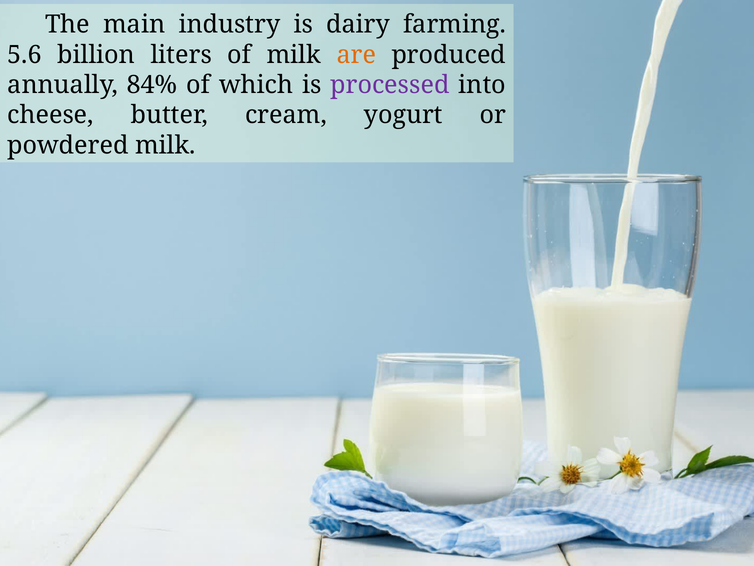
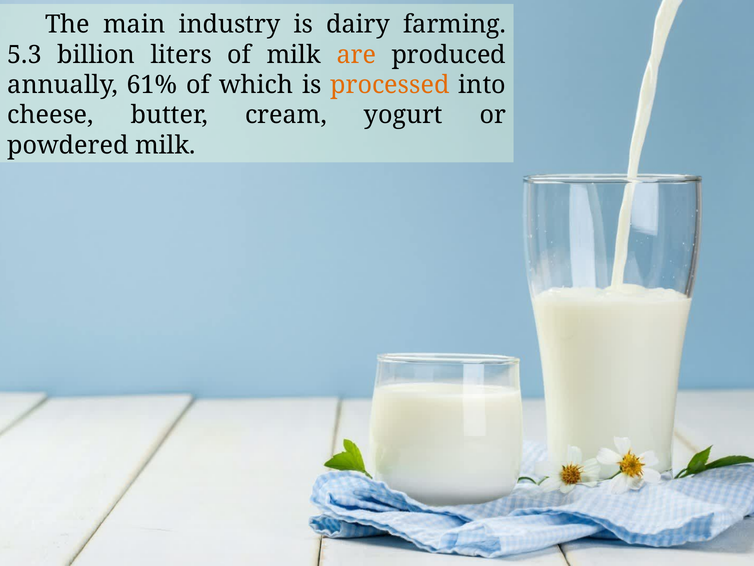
5.6: 5.6 -> 5.3 (25, 55)
84%: 84% -> 61% (152, 85)
processed colour: purple -> orange (390, 85)
